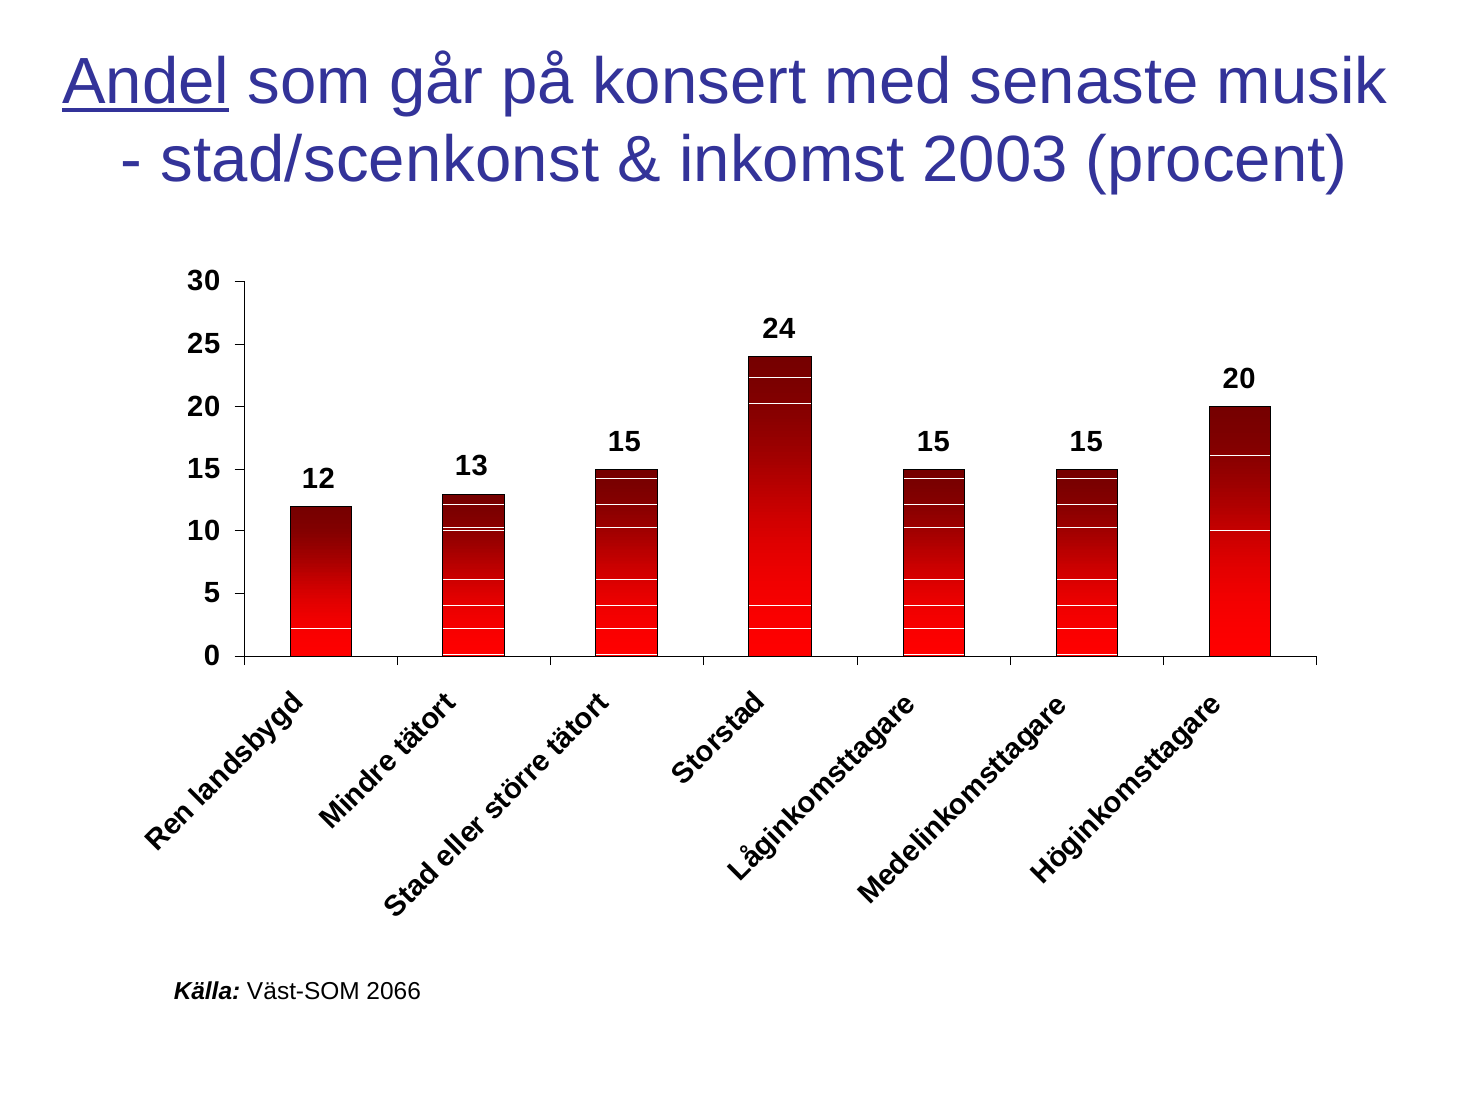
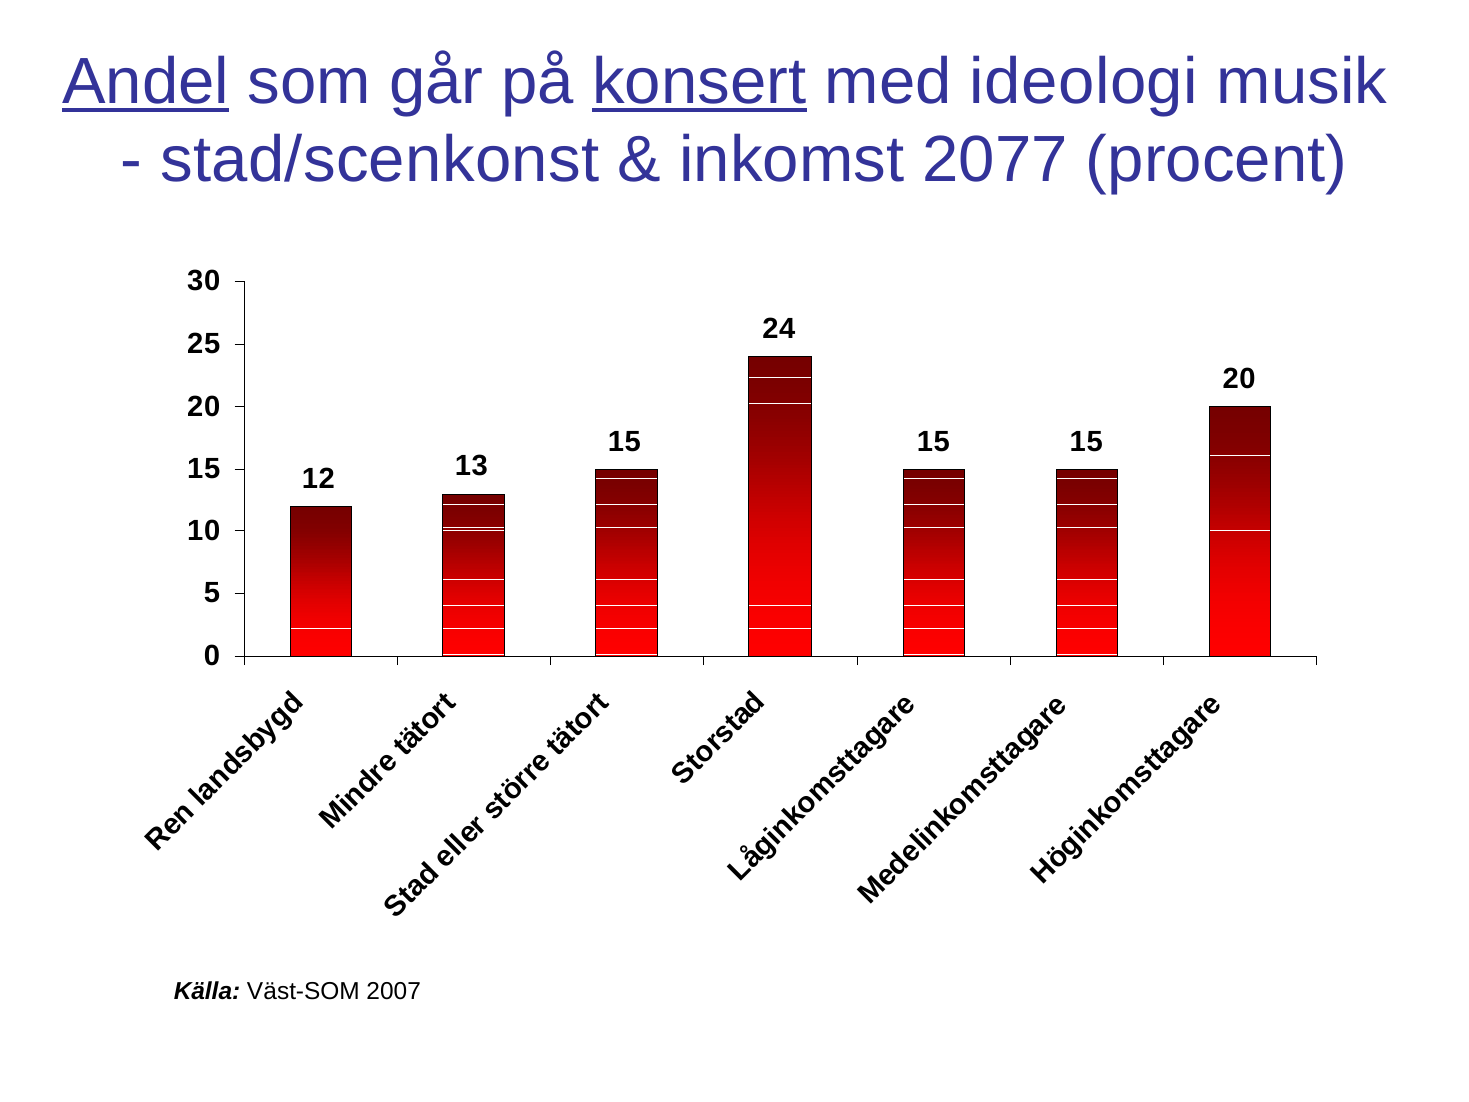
konsert underline: none -> present (699, 82)
senaste: senaste -> ideologi (1084, 82)
2003: 2003 -> 2077 (995, 160)
2066: 2066 -> 2007 (394, 991)
